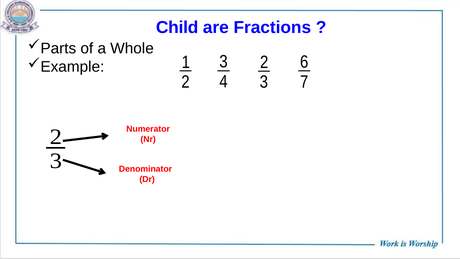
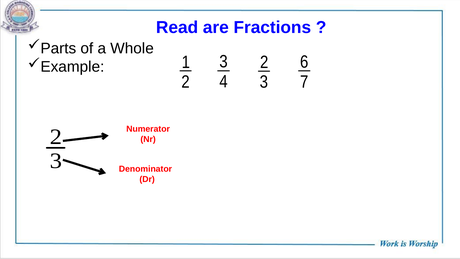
Child: Child -> Read (177, 28)
